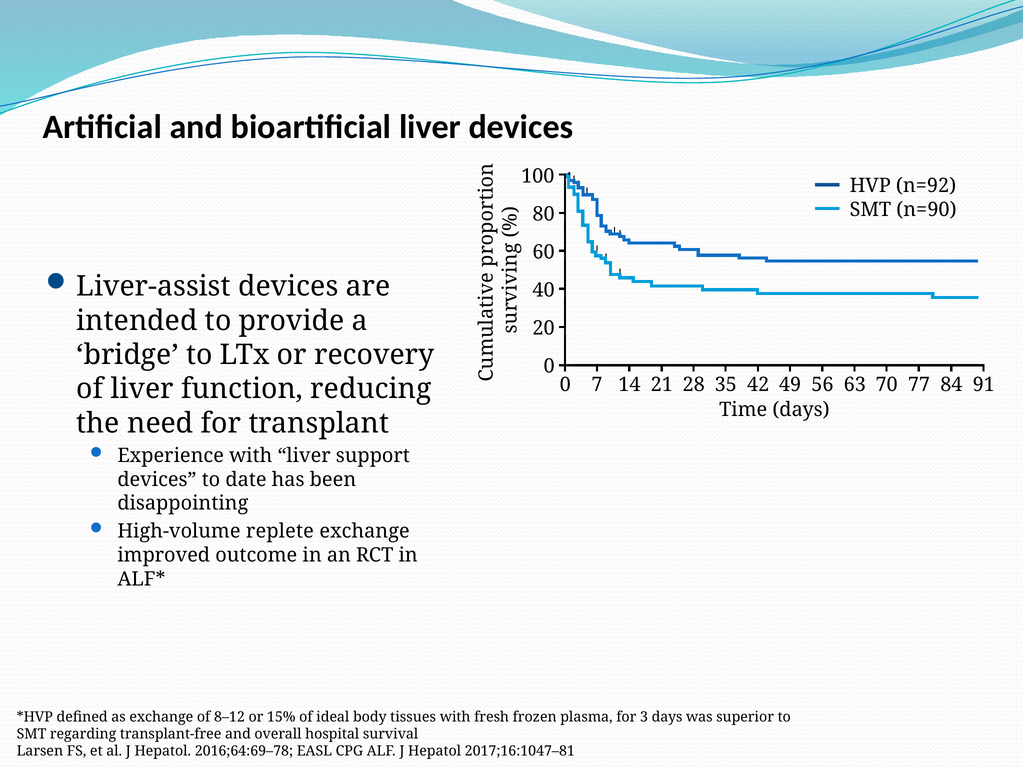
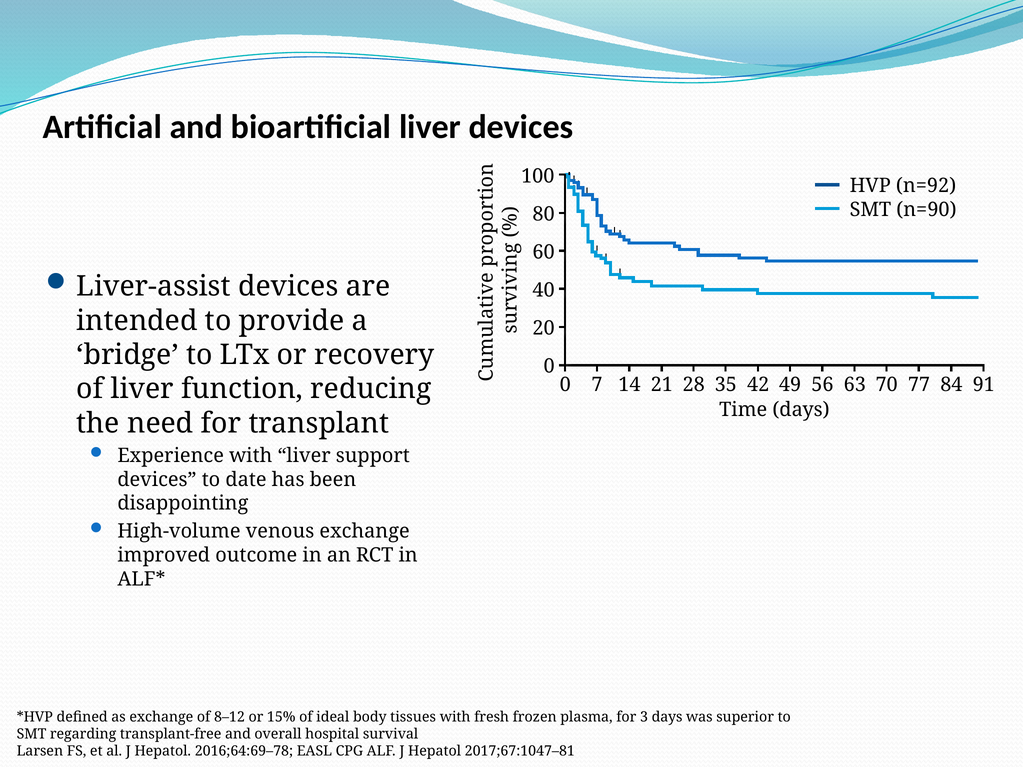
replete: replete -> venous (280, 531)
2017;16:1047–81: 2017;16:1047–81 -> 2017;67:1047–81 (520, 751)
